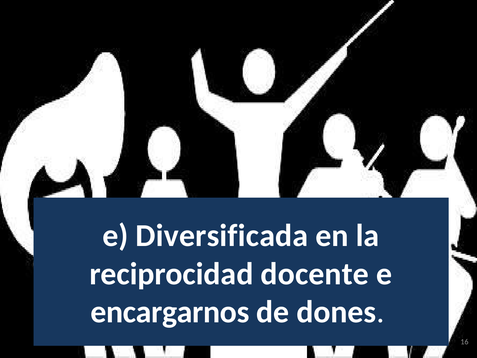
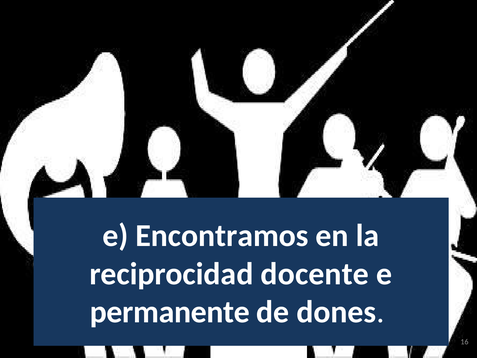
Diversificada: Diversificada -> Encontramos (222, 236)
encargarnos: encargarnos -> permanente (170, 312)
